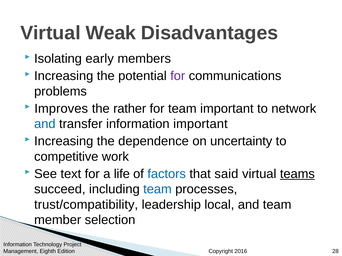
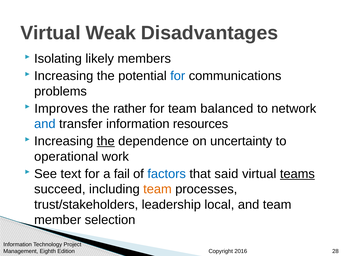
early: early -> likely (100, 59)
for colour: purple -> blue (178, 76)
team important: important -> balanced (227, 109)
information important: important -> resources (201, 124)
the underline: none -> present (106, 141)
competitive: competitive -> operational (66, 157)
life: life -> fail (122, 174)
team colour: blue -> orange (157, 190)
trust/compatibility: trust/compatibility -> trust/stakeholders (86, 205)
